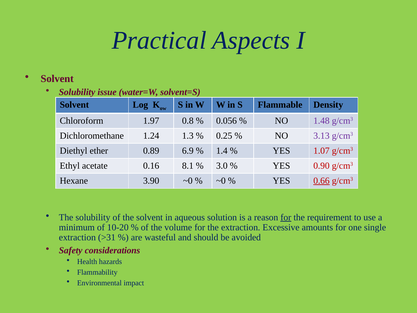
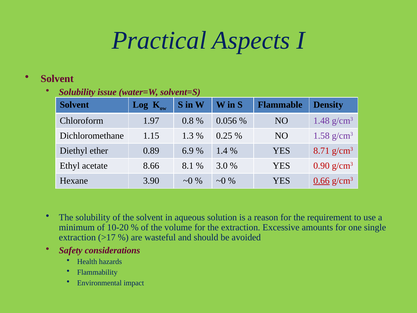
1.24: 1.24 -> 1.15 (151, 136)
3.13: 3.13 -> 1.58 (321, 136)
1.07: 1.07 -> 8.71 (321, 151)
0.16: 0.16 -> 8.66 (151, 166)
for underline: present -> none (286, 217)
>31: >31 -> >17 (107, 237)
